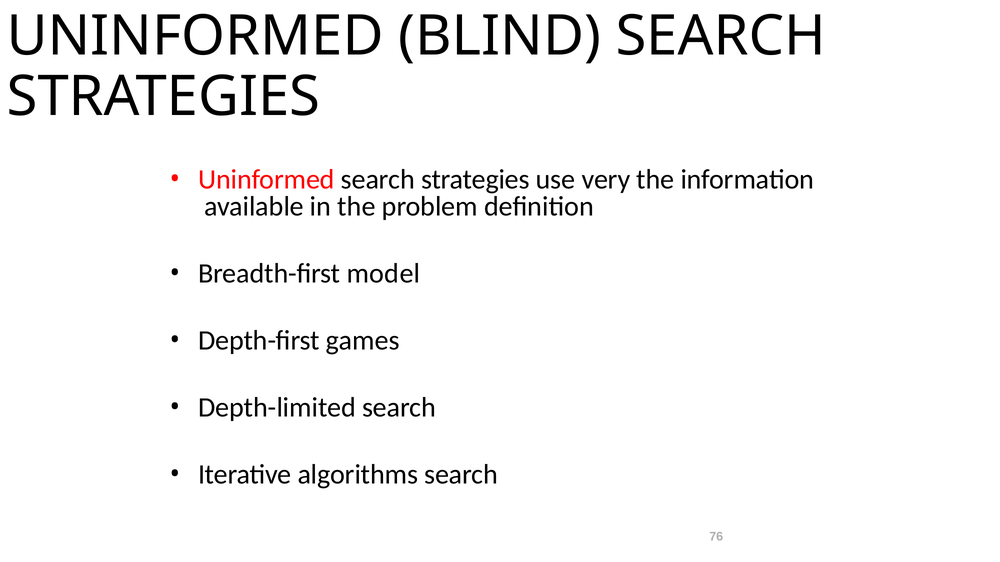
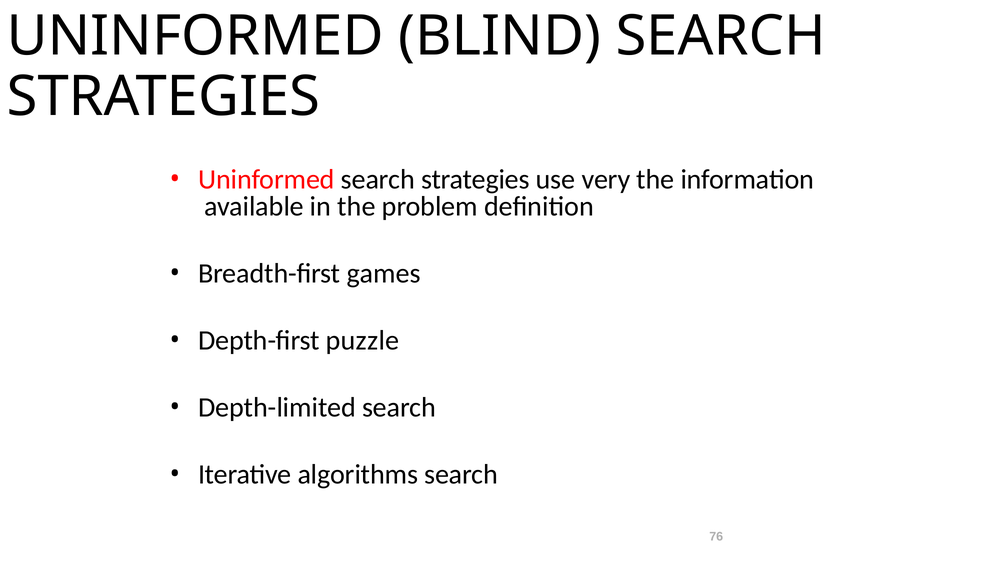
model: model -> games (384, 274)
games: games -> puzzle (363, 341)
